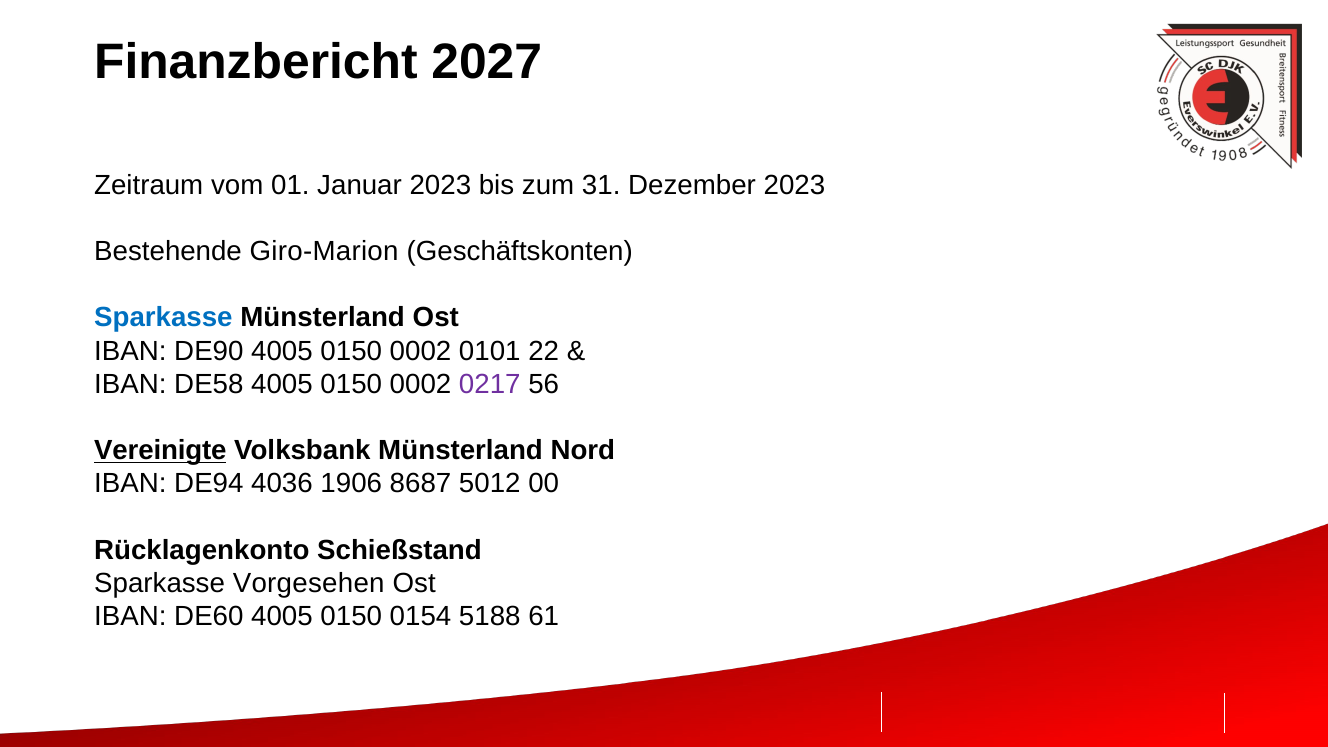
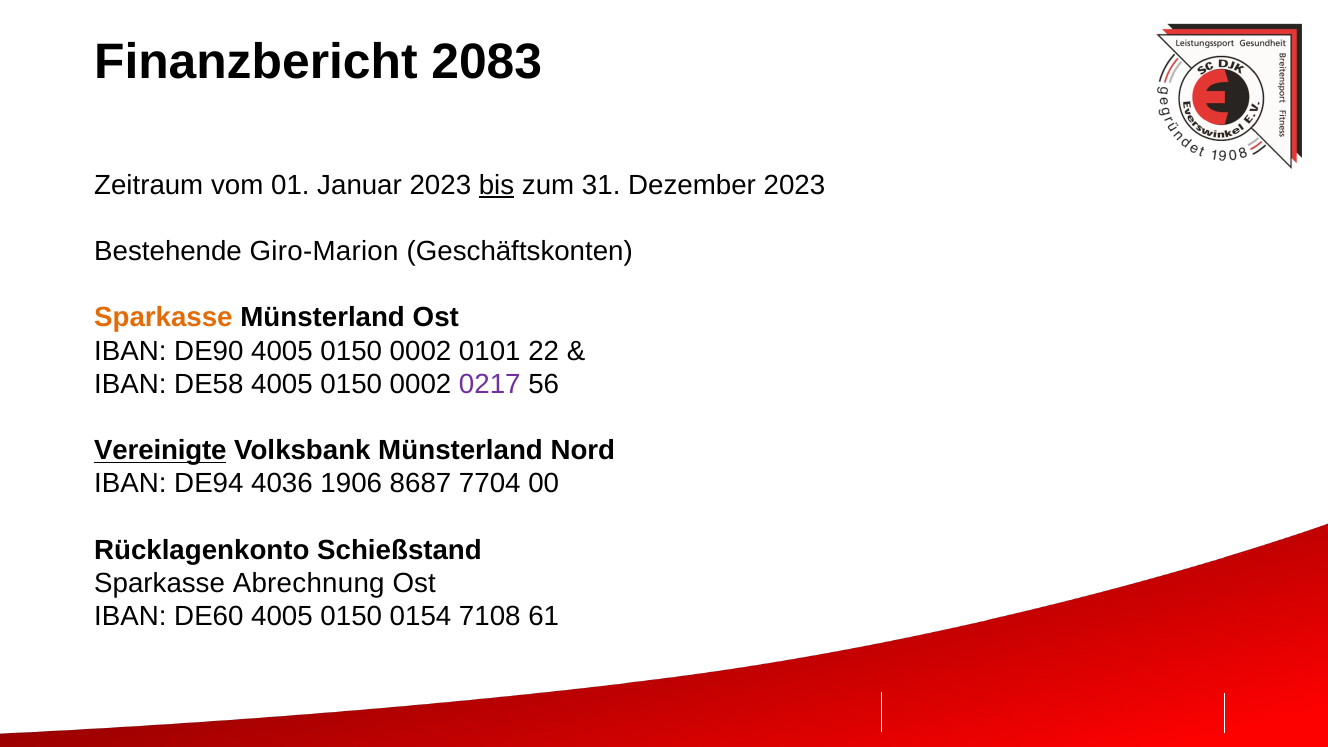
2027: 2027 -> 2083 (487, 62)
bis underline: none -> present (497, 185)
Sparkasse colour: blue -> orange (163, 318)
5012: 5012 -> 7704 (490, 484)
Vorgesehen: Vorgesehen -> Abrechnung (309, 583)
5188: 5188 -> 7108 (490, 617)
